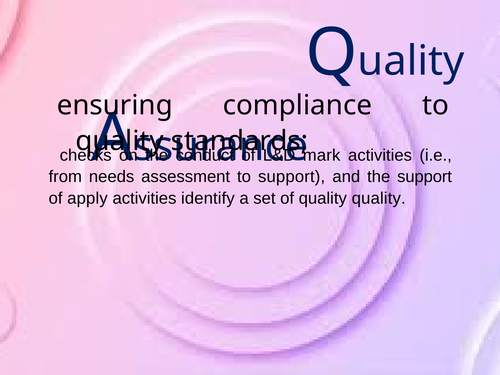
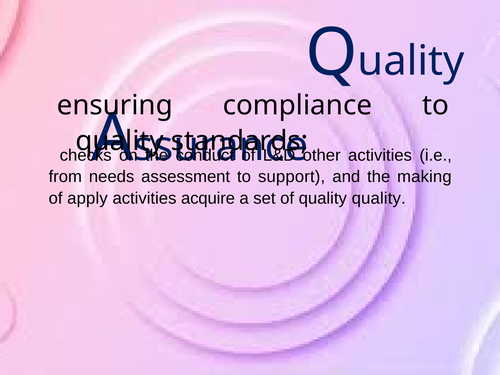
mark: mark -> other (322, 155)
the support: support -> making (424, 177)
identify: identify -> acquire (208, 198)
